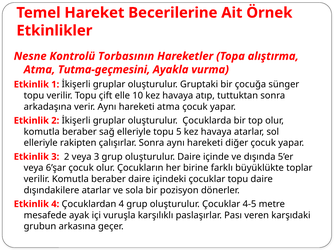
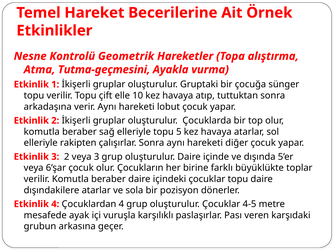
Torbasının: Torbasının -> Geometrik (126, 56)
hareketi atma: atma -> lobut (168, 107)
